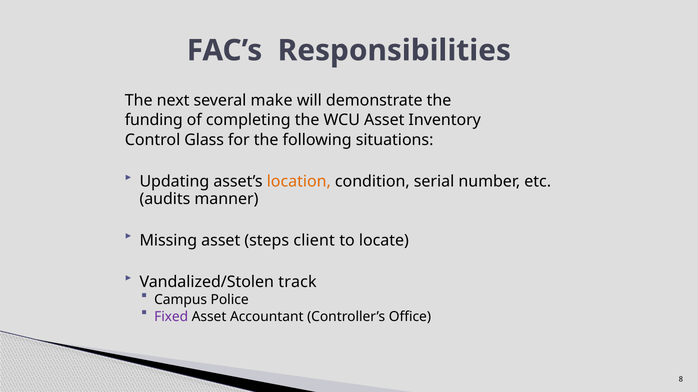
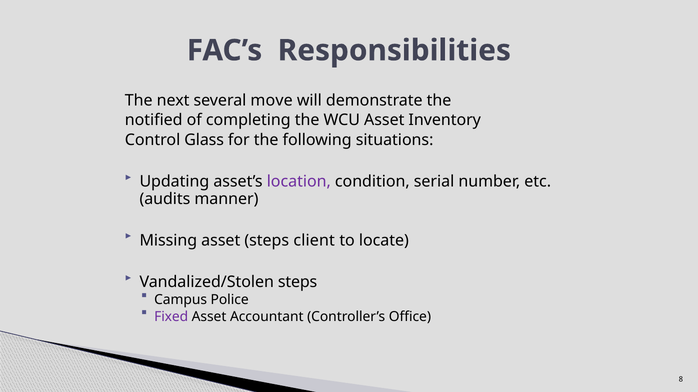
make: make -> move (272, 101)
funding: funding -> notified (154, 120)
location colour: orange -> purple (299, 182)
Vandalized/Stolen track: track -> steps (298, 283)
